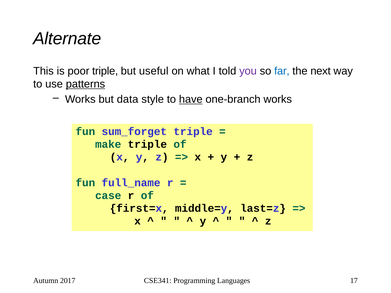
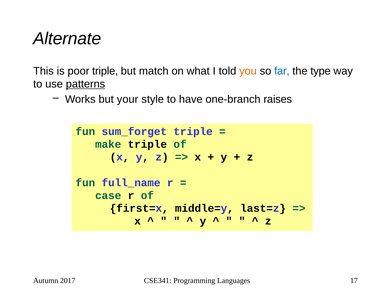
useful: useful -> match (154, 71)
you colour: purple -> orange (248, 71)
next: next -> type (321, 71)
data: data -> your (128, 99)
have underline: present -> none (191, 99)
one-branch works: works -> raises (278, 99)
